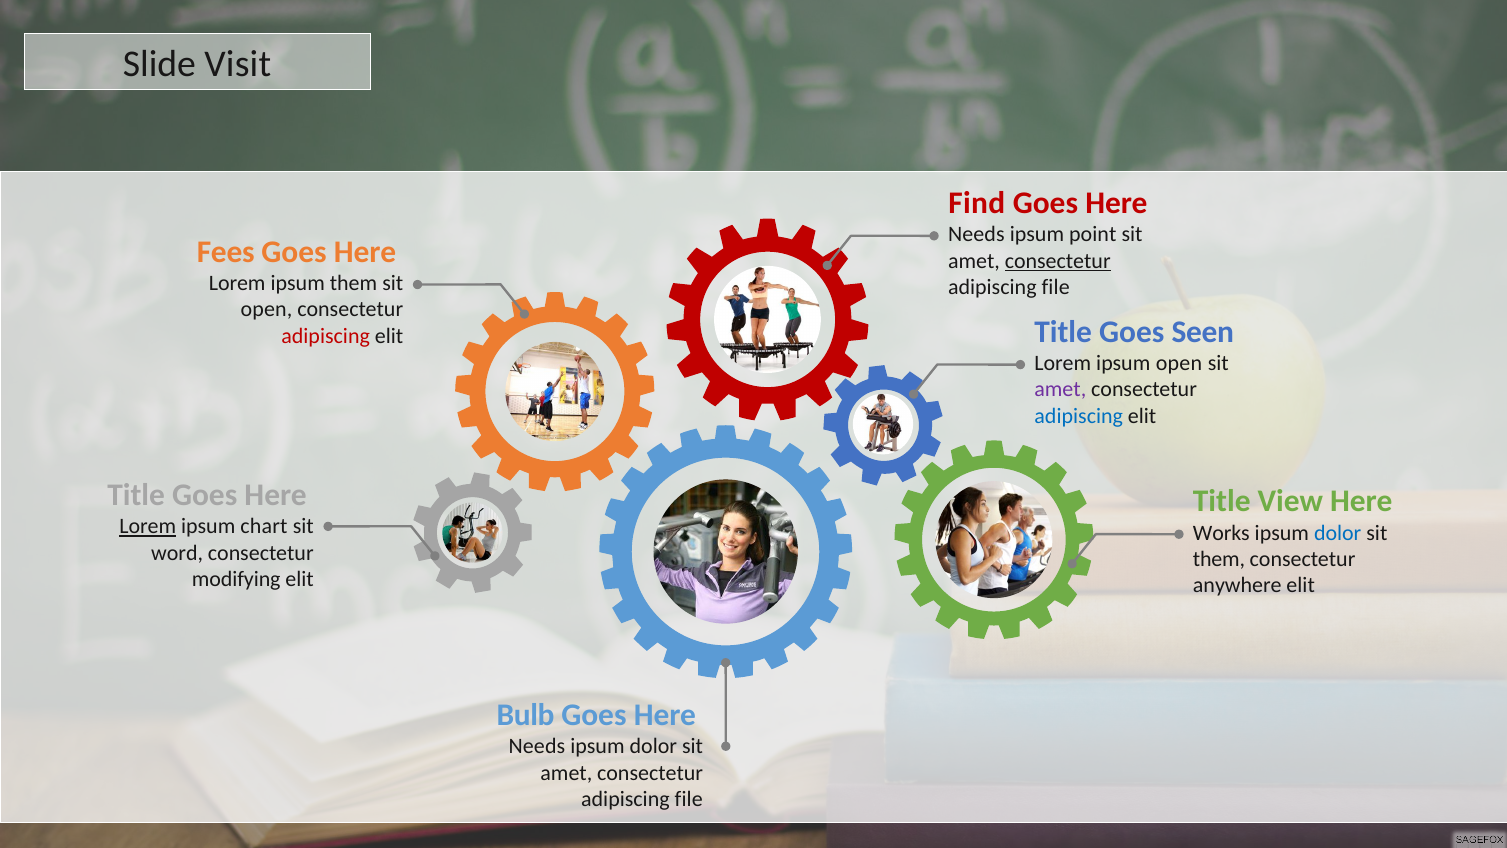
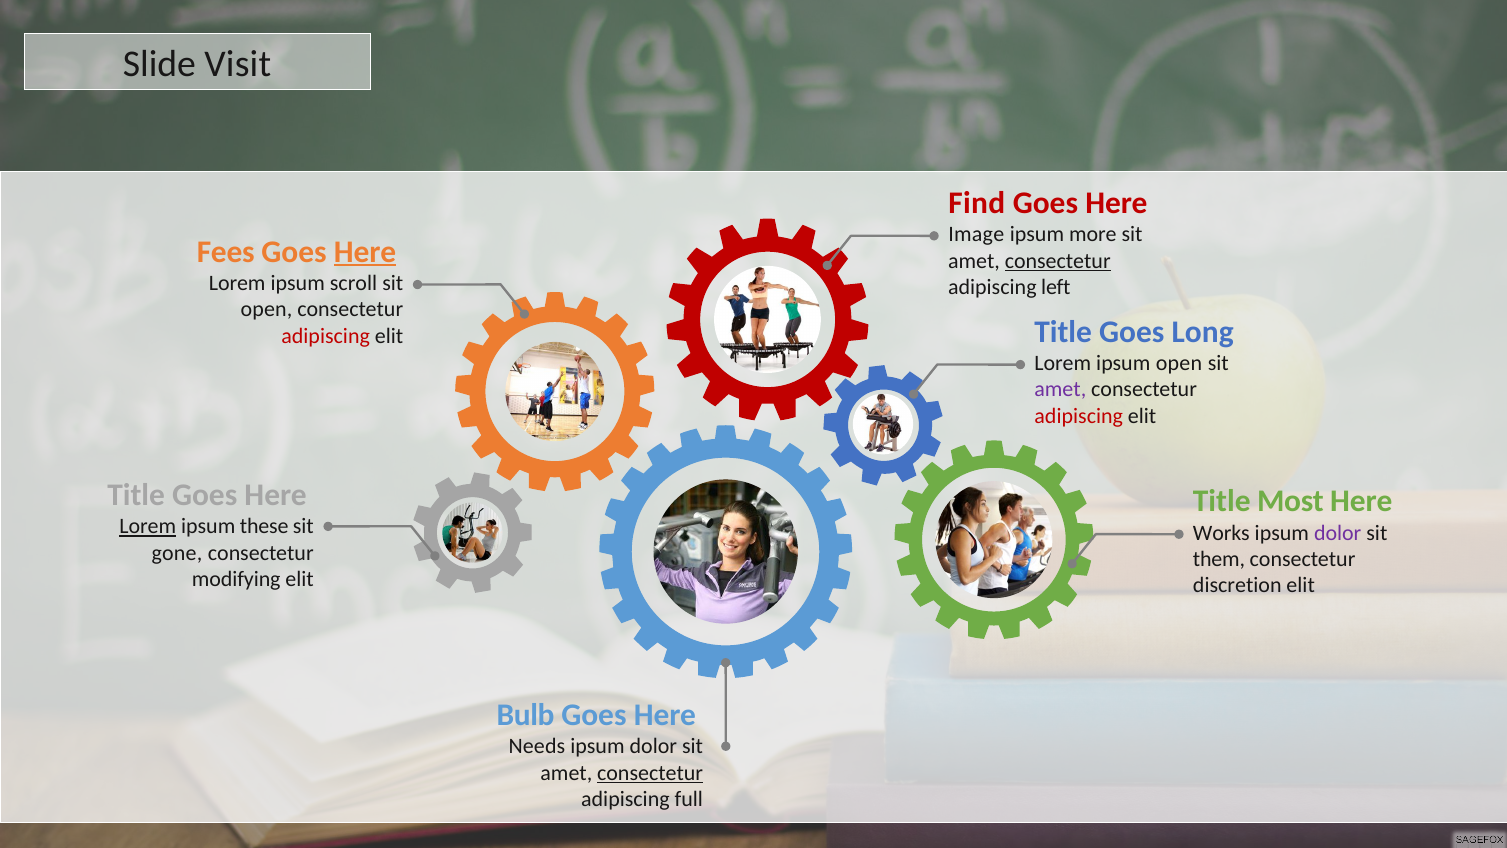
Needs: Needs -> Image (976, 234)
point: point -> more (1093, 234)
Here underline: none -> present (365, 252)
ipsum them: them -> scroll (354, 283)
file: file -> left (1056, 287)
Seen: Seen -> Long (1203, 332)
adipiscing colour: blue -> red (1079, 416)
View: View -> Most (1290, 501)
chart: chart -> these (264, 526)
dolor colour: blue -> purple (1338, 533)
word: word -> gone (177, 553)
anywhere: anywhere -> discretion (1237, 585)
consectetur underline: none -> present (650, 773)
file: file -> full (689, 799)
